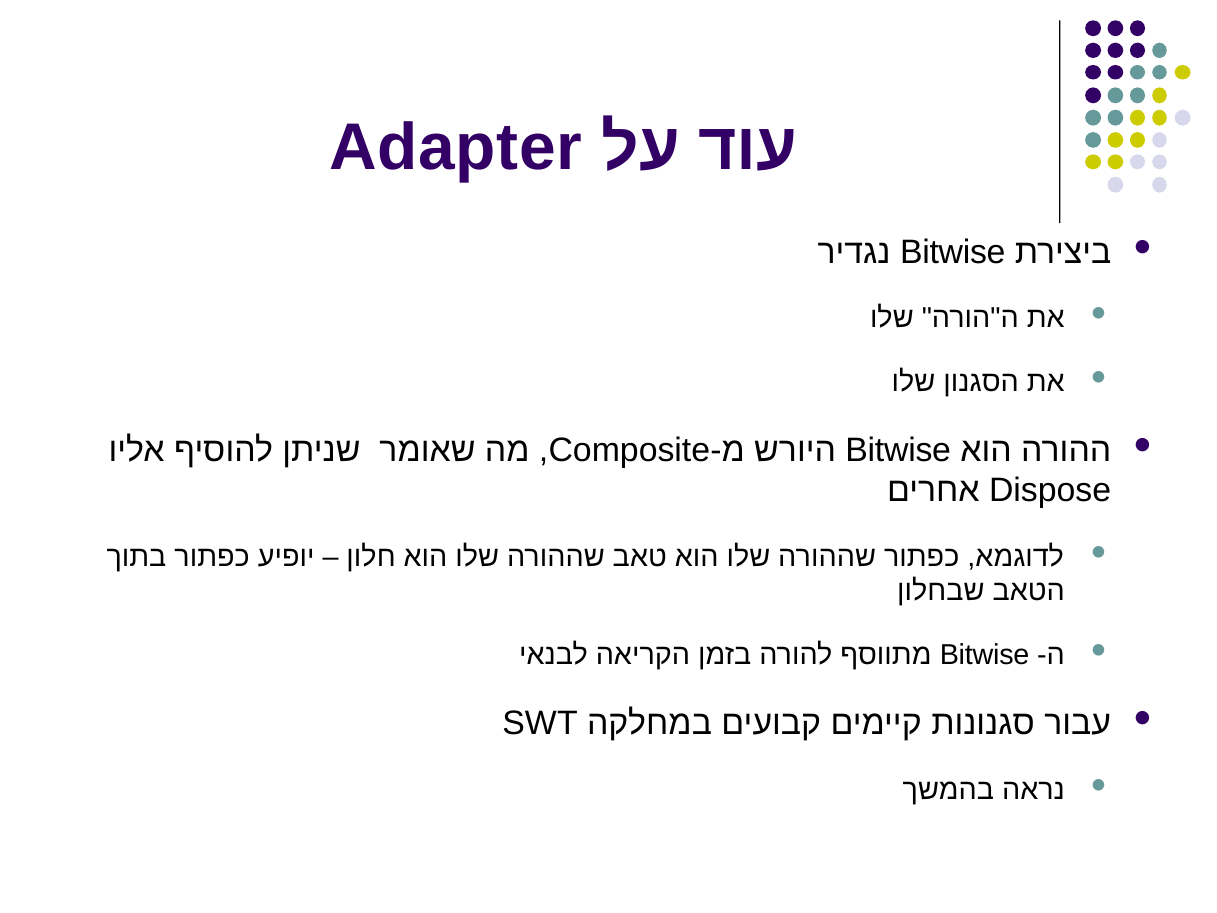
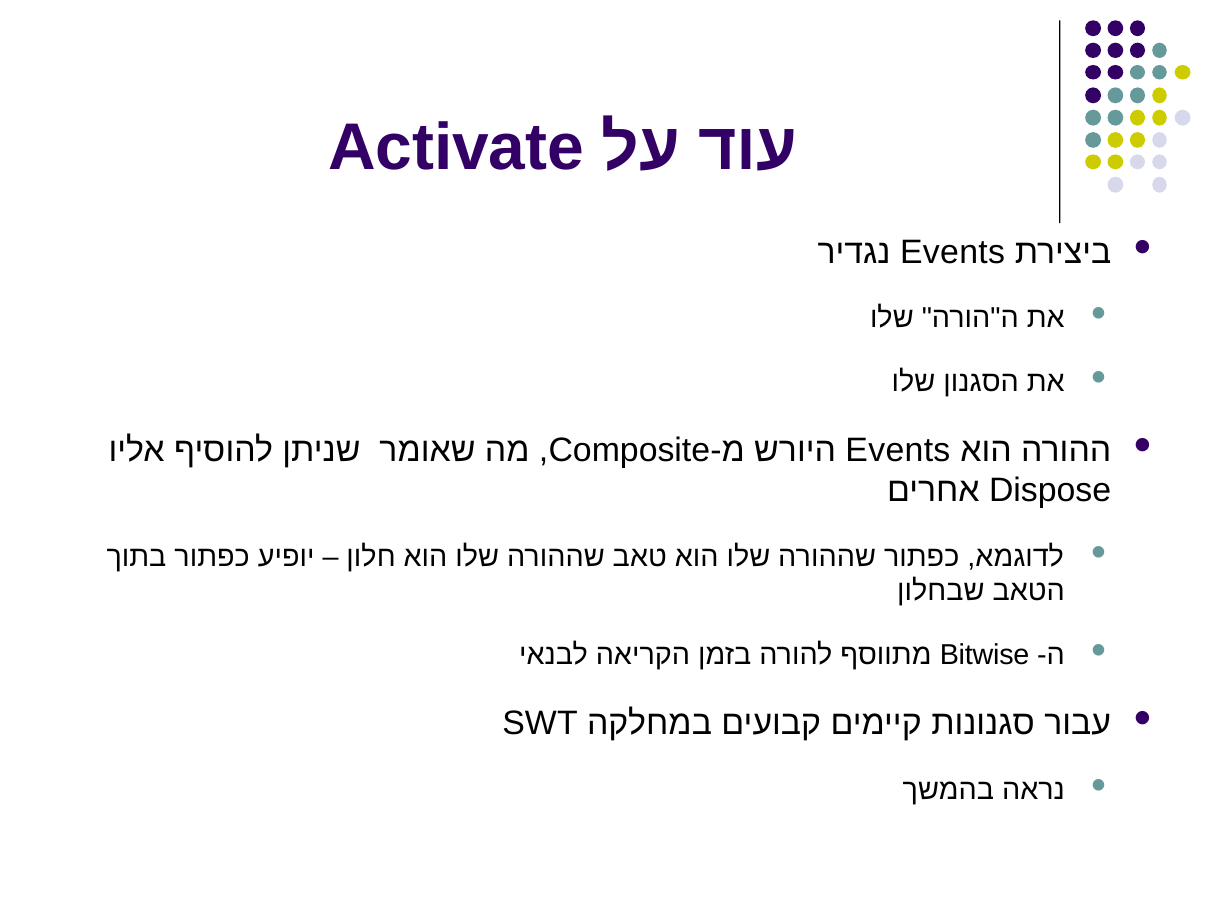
Adapter: Adapter -> Activate (456, 148)
Bitwise: Bitwise -> Events (953, 252)
Bitwise: Bitwise -> Events (898, 450)
